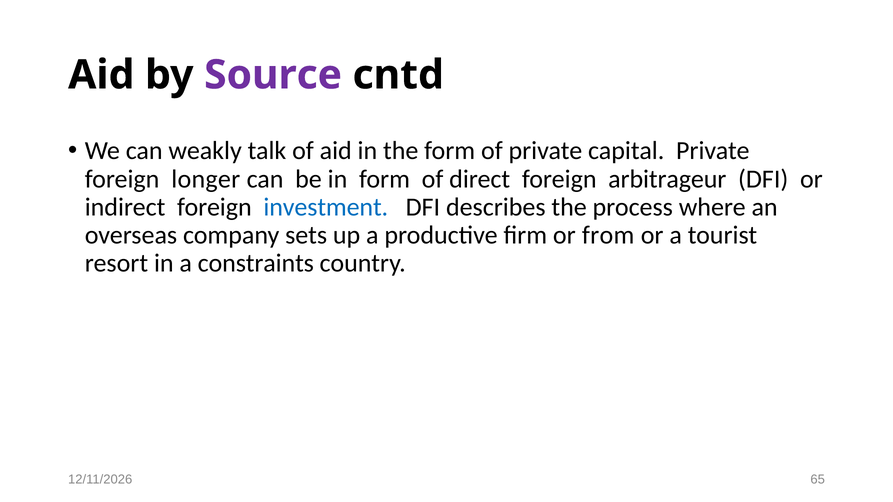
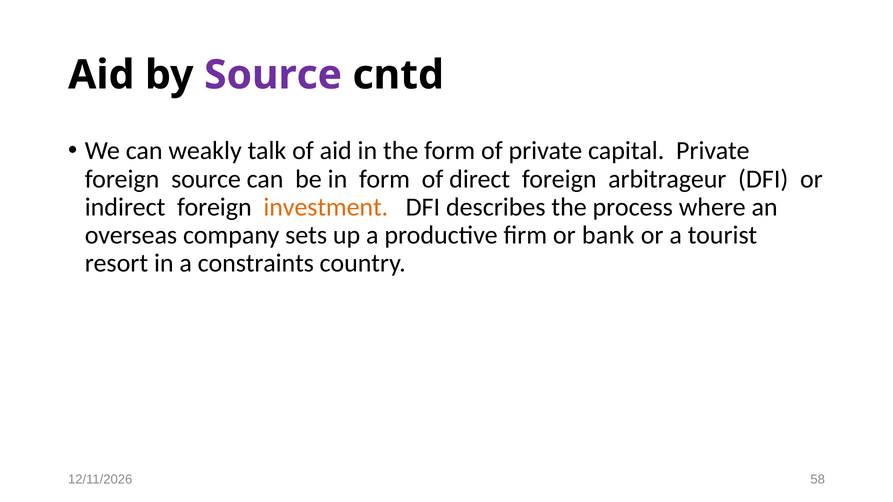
foreign longer: longer -> source (206, 179)
investment colour: blue -> orange (326, 207)
from: from -> bank (608, 235)
65: 65 -> 58 (818, 480)
